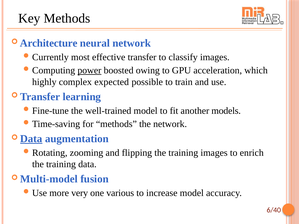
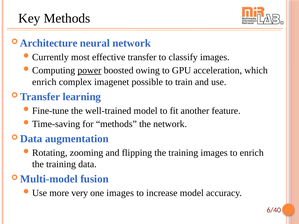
highly: highly -> enrich (44, 82)
expected: expected -> imagenet (112, 82)
models: models -> feature (226, 111)
Data underline: present -> none (31, 139)
one various: various -> images (120, 193)
